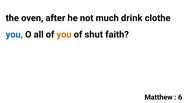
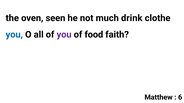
after: after -> seen (55, 18)
you colour: orange -> purple (64, 35)
shut: shut -> food (94, 35)
